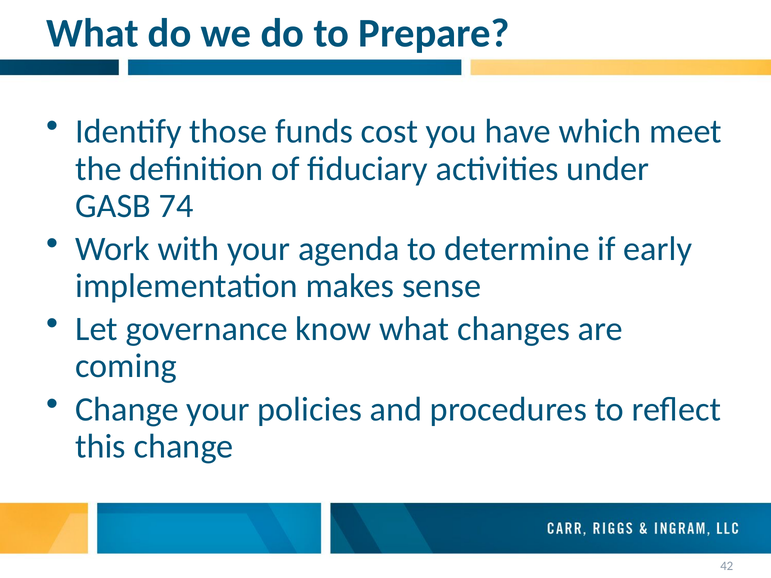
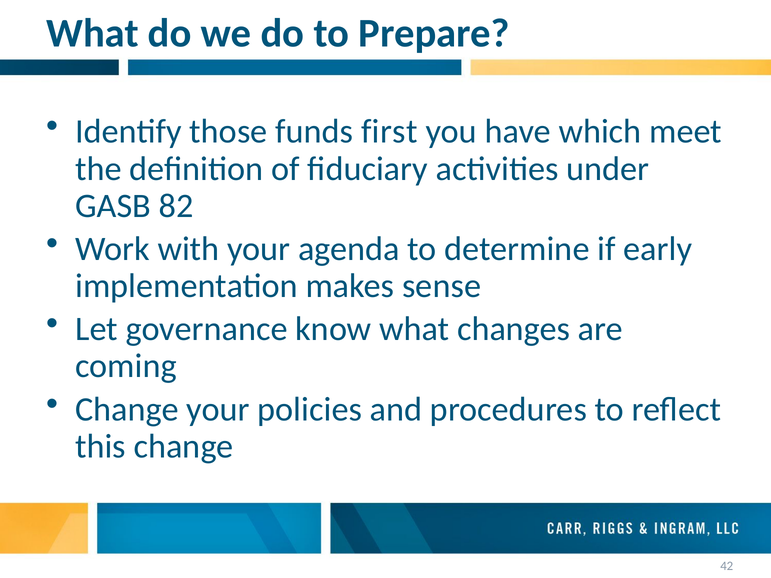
cost: cost -> first (389, 132)
74: 74 -> 82 (176, 206)
